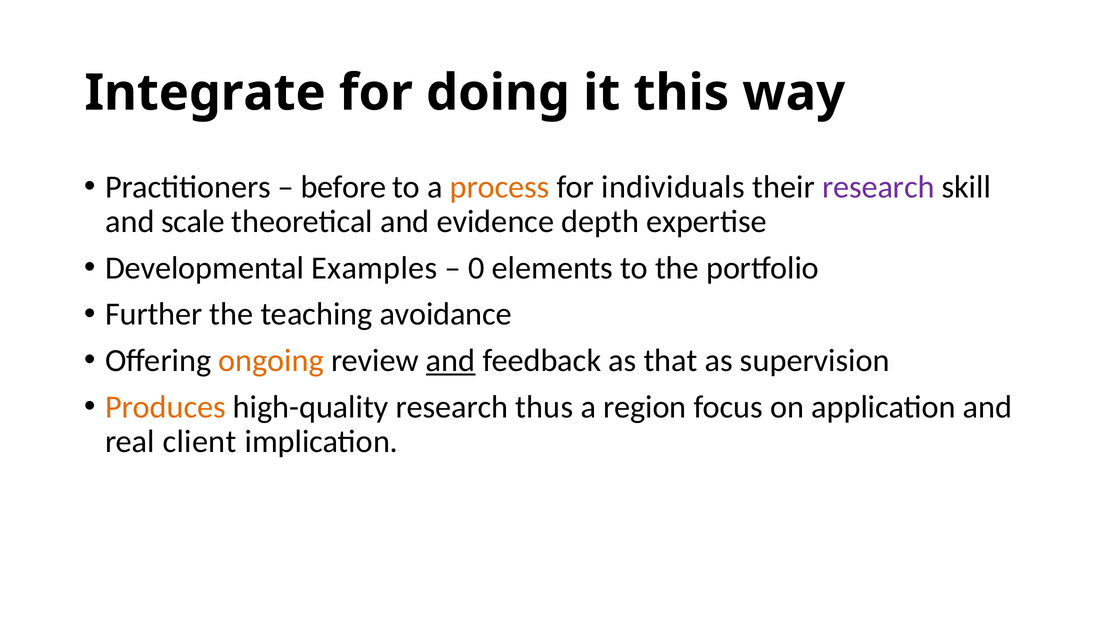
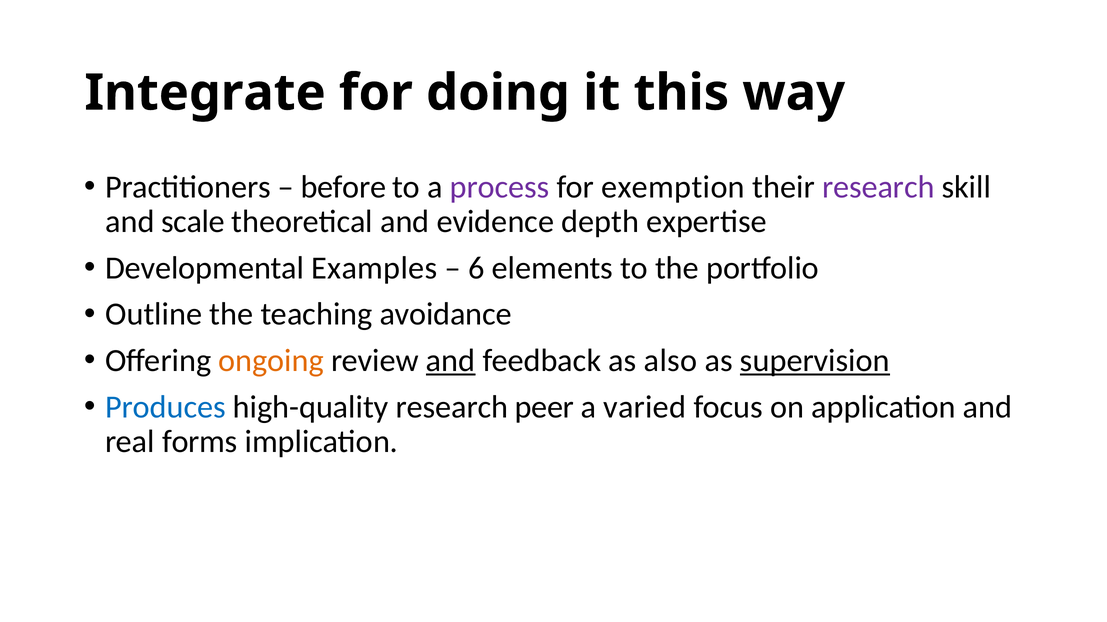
process colour: orange -> purple (500, 187)
individuals: individuals -> exemption (673, 187)
0: 0 -> 6 (476, 268)
Further: Further -> Outline (154, 315)
that: that -> also (670, 361)
supervision underline: none -> present (815, 361)
Produces colour: orange -> blue (165, 407)
thus: thus -> peer (544, 407)
region: region -> varied (645, 407)
client: client -> forms (200, 442)
